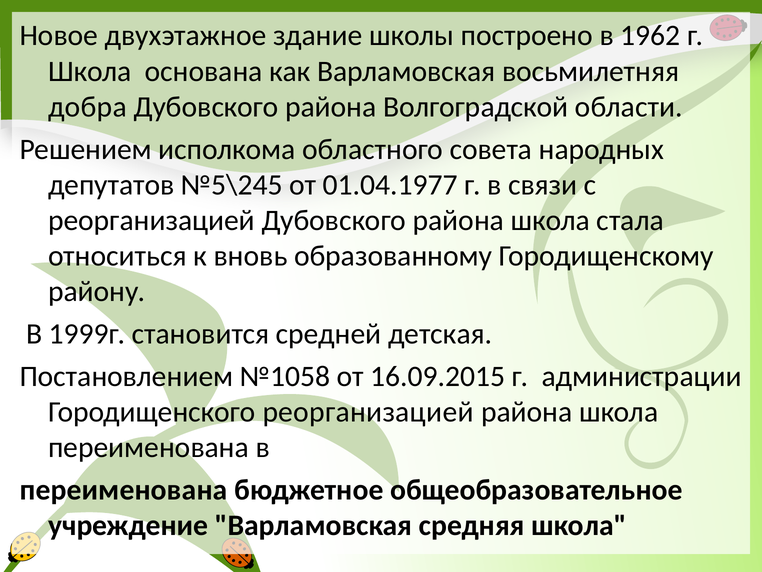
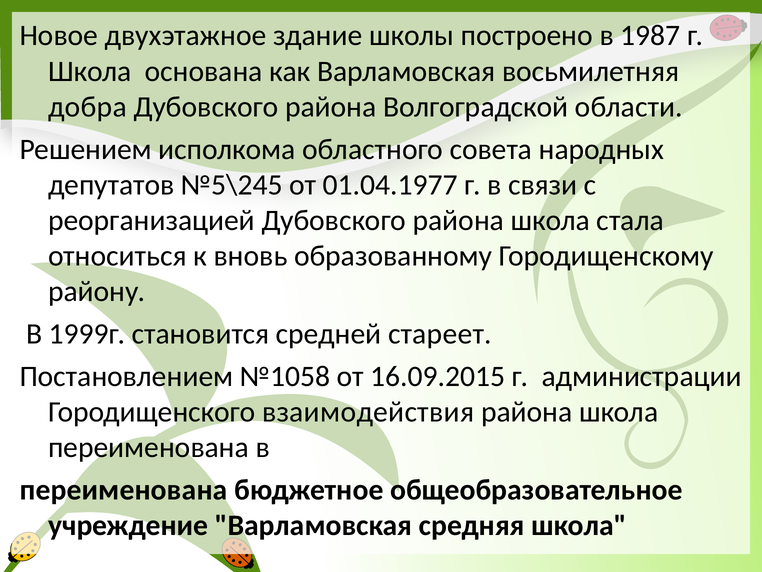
1962: 1962 -> 1987 (650, 36)
детская: детская -> стареет (440, 334)
Городищенского реорганизацией: реорганизацией -> взаимодействия (368, 412)
